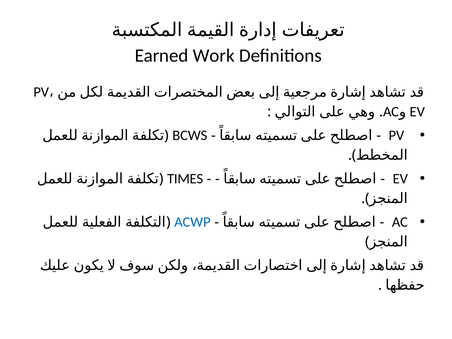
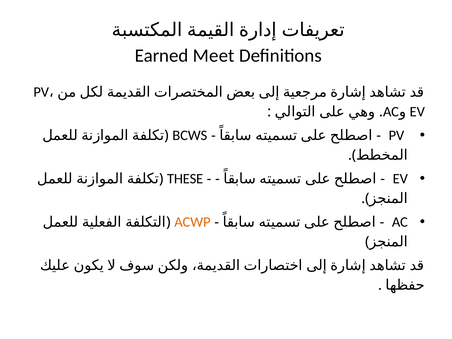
Work: Work -> Meet (214, 56)
TIMES: TIMES -> THESE (185, 179)
ACWP colour: blue -> orange (192, 222)
